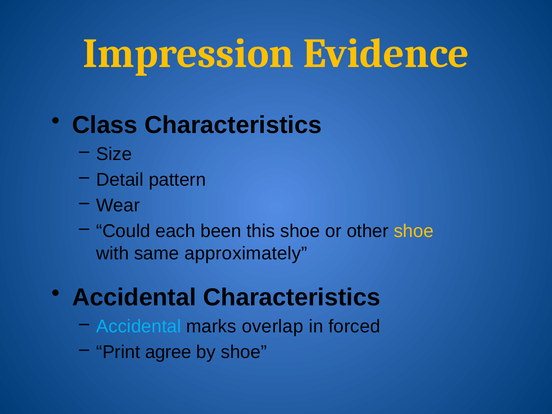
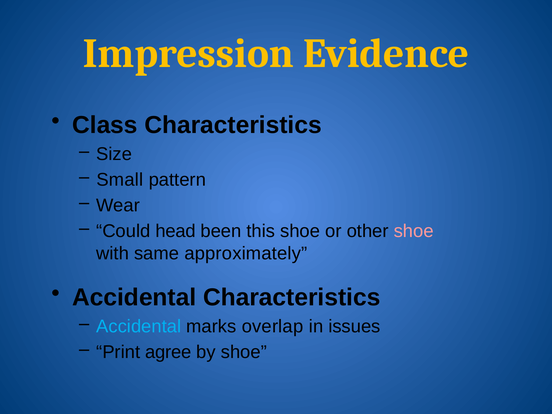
Detail: Detail -> Small (120, 180)
each: each -> head (176, 231)
shoe colour: yellow -> pink (414, 231)
forced: forced -> issues (354, 326)
